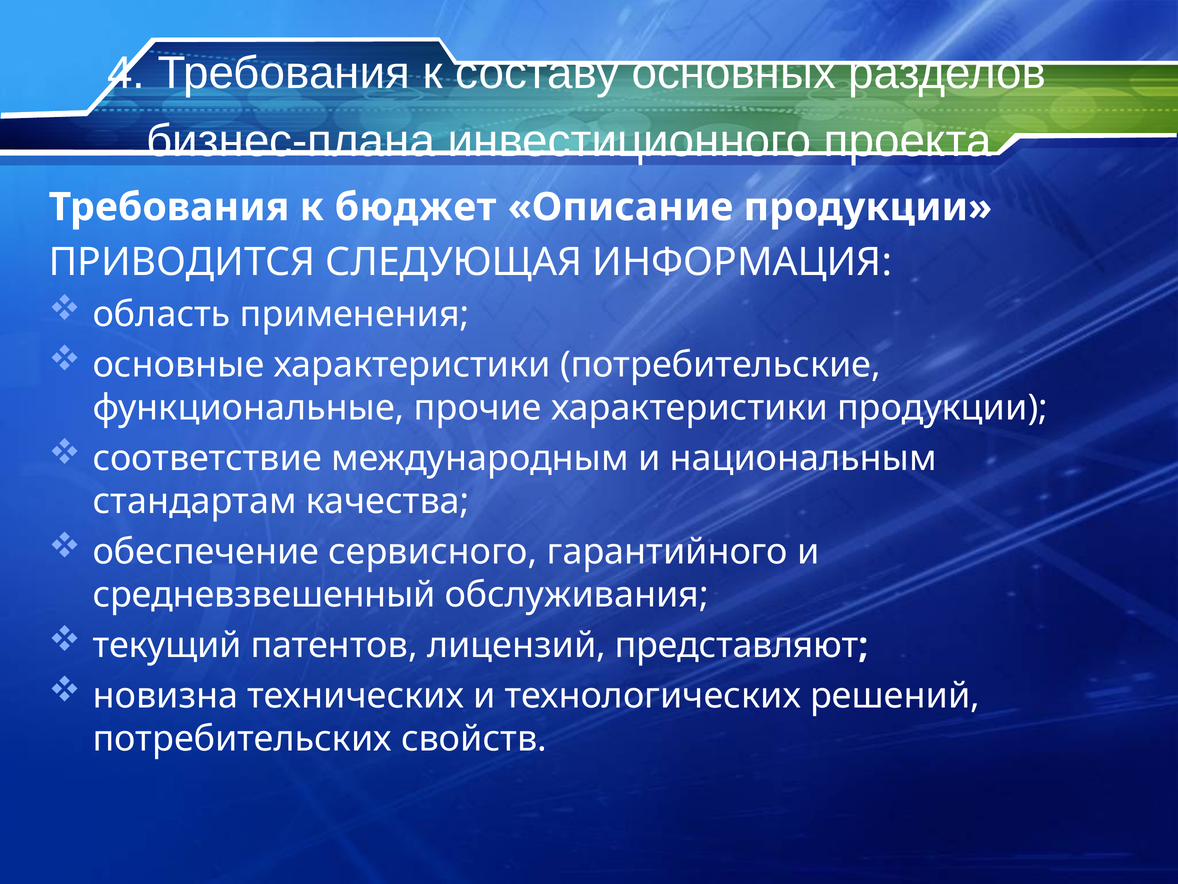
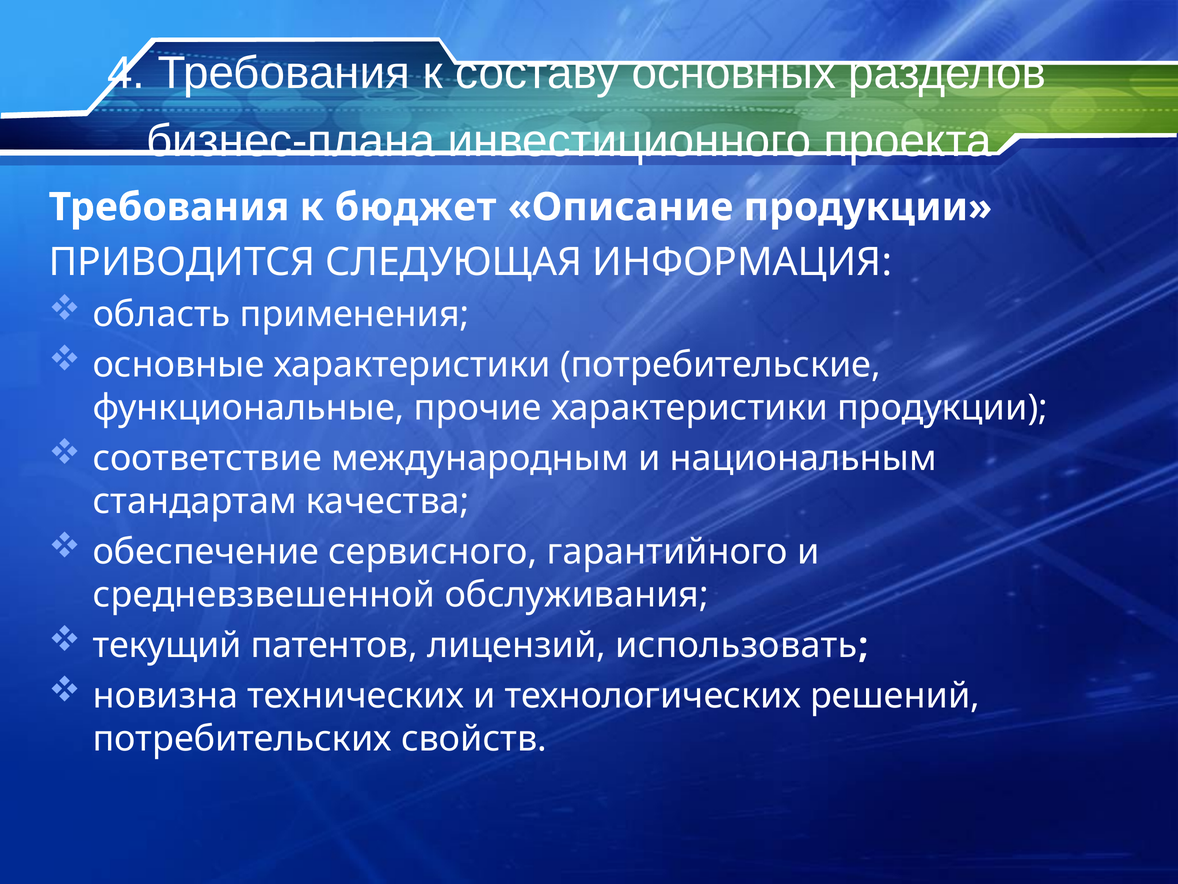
средневзвешенный: средневзвешенный -> средневзвешенной (264, 595)
представляют: представляют -> использовать (736, 645)
